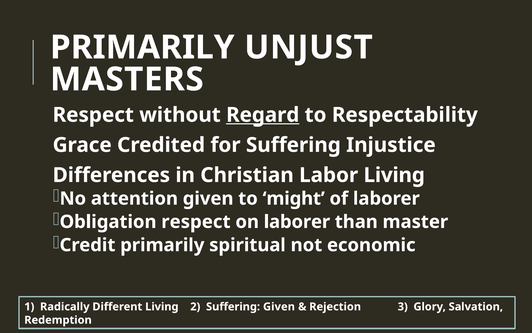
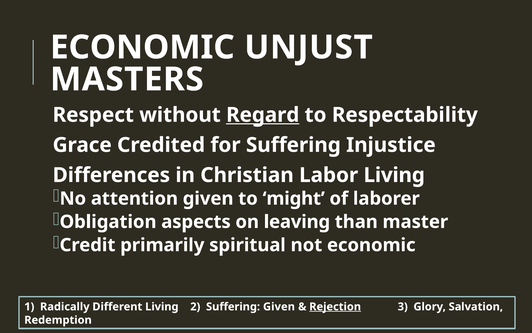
PRIMARILY: PRIMARILY -> ECONOMIC (142, 47)
Obligation respect: respect -> aspects (196, 222)
on laborer: laborer -> leaving (297, 222)
Rejection underline: none -> present (335, 306)
